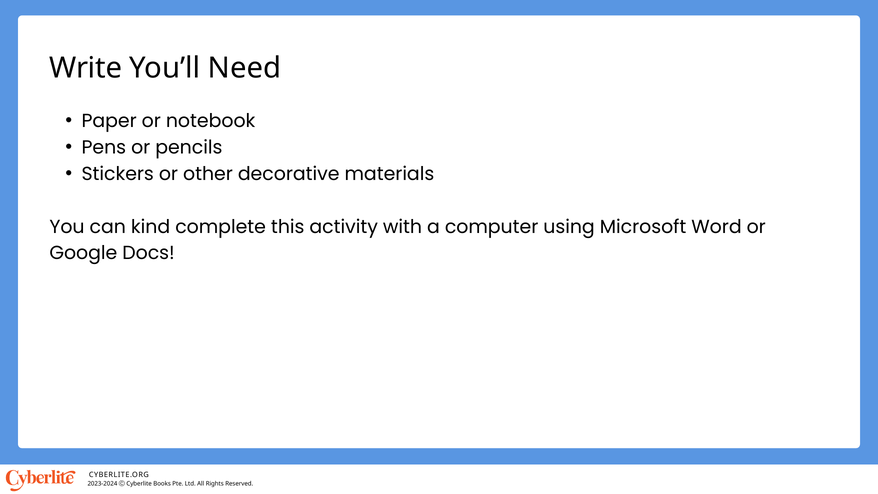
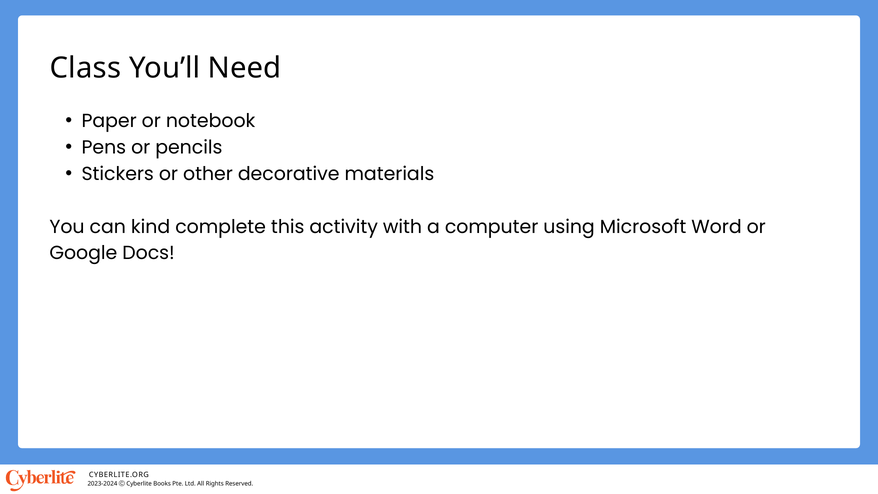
Write: Write -> Class (85, 68)
